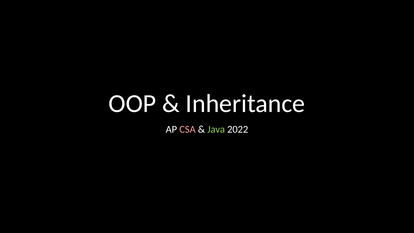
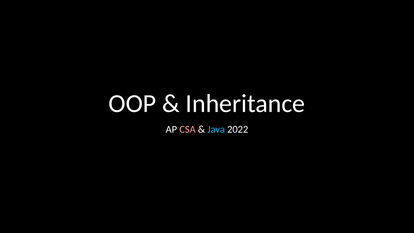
Java colour: light green -> light blue (216, 129)
